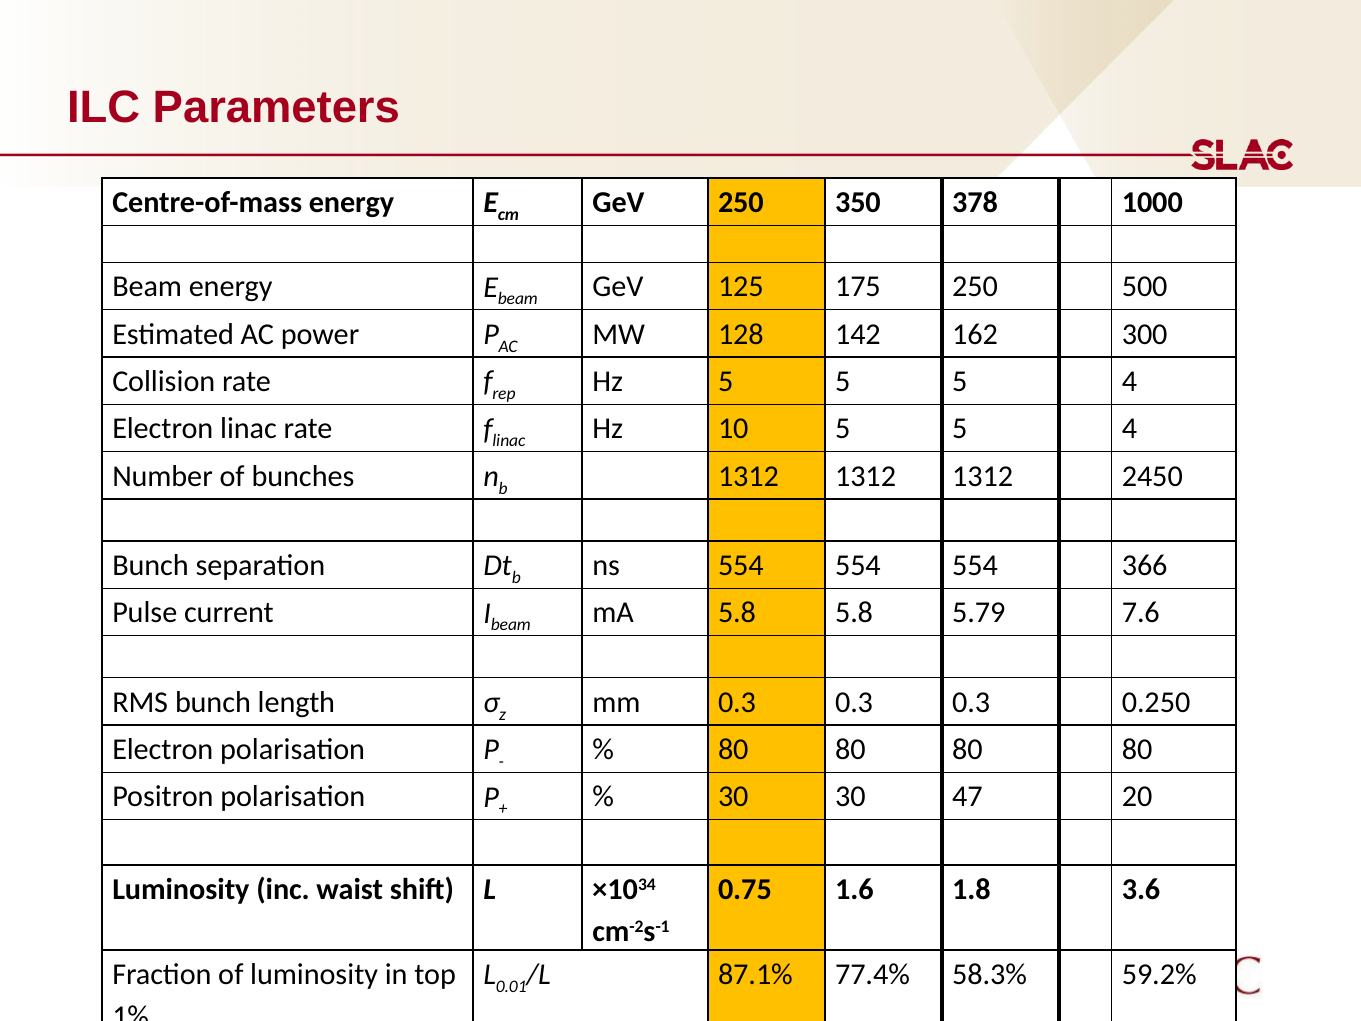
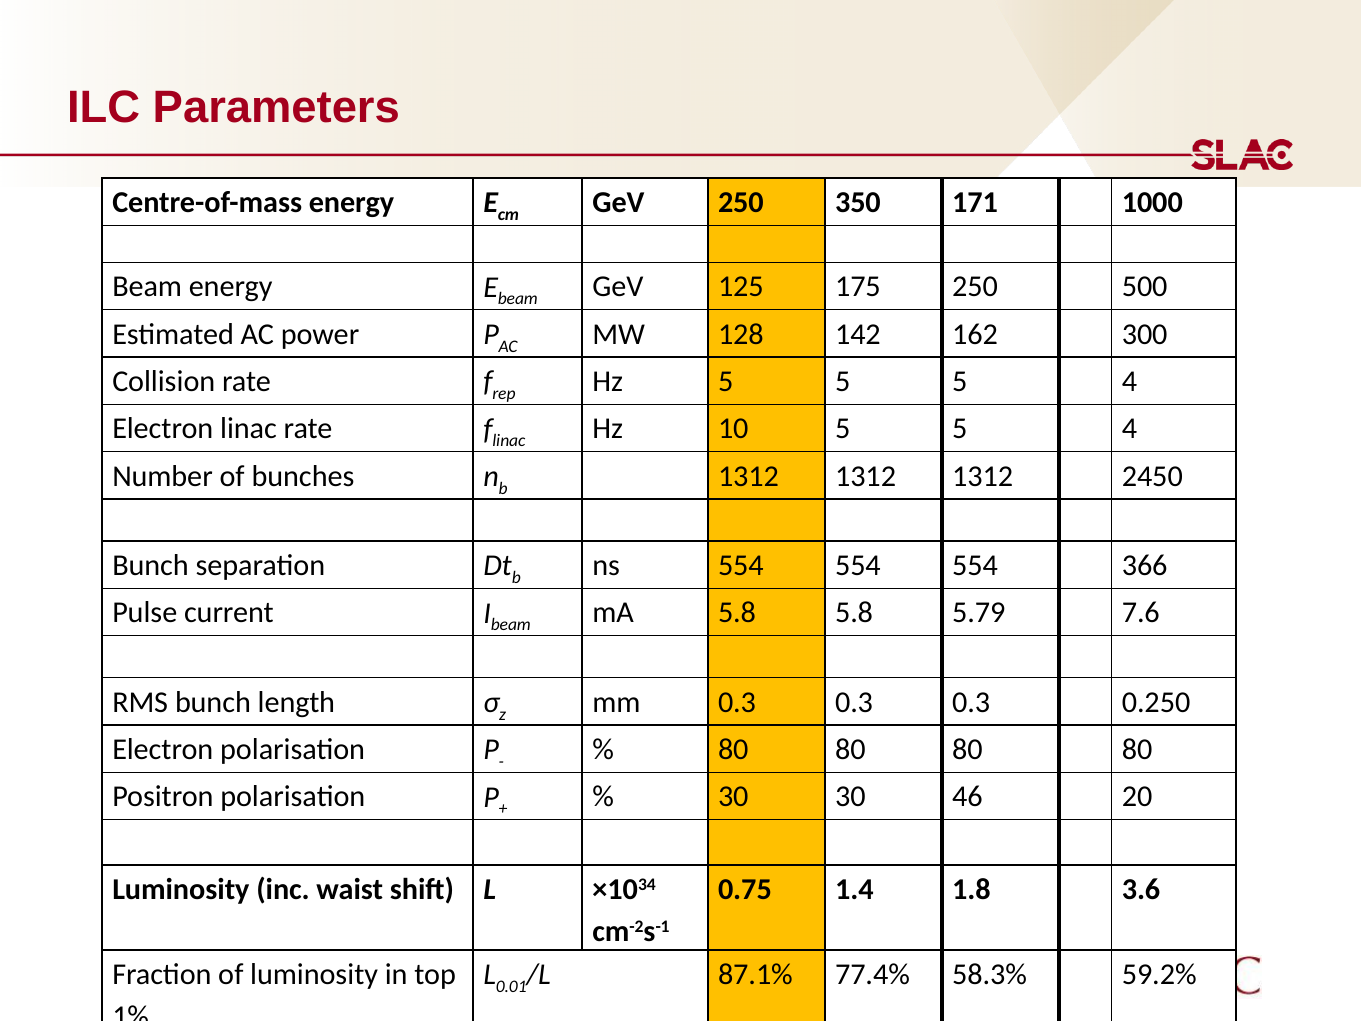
378: 378 -> 171 (975, 202)
47: 47 -> 46 (967, 797)
1.6: 1.6 -> 1.4 (854, 889)
